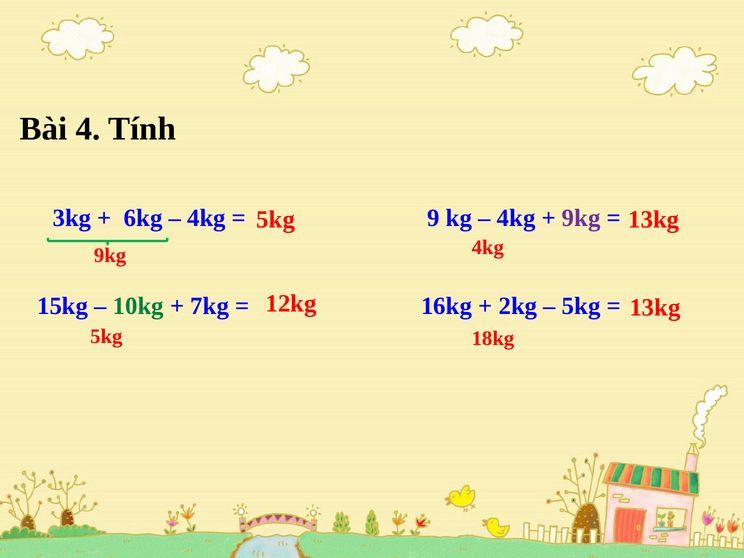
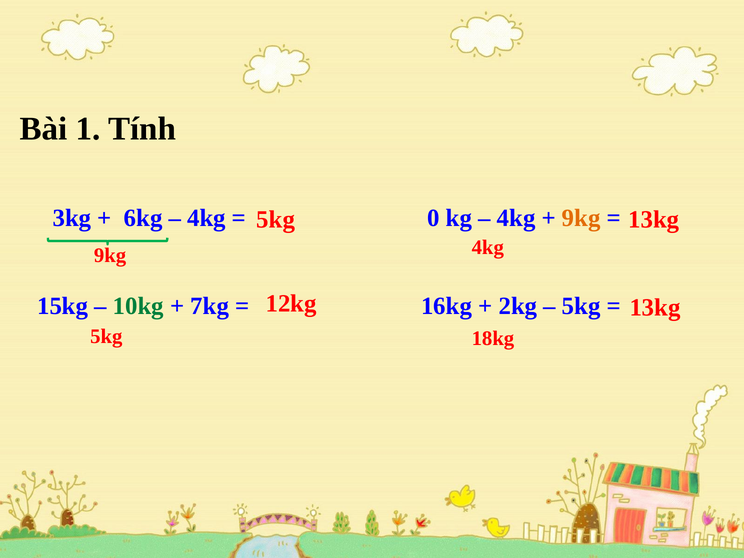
4: 4 -> 1 (88, 129)
9: 9 -> 0 (434, 218)
9kg colour: purple -> orange (581, 218)
